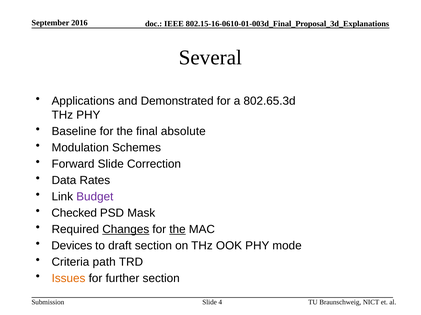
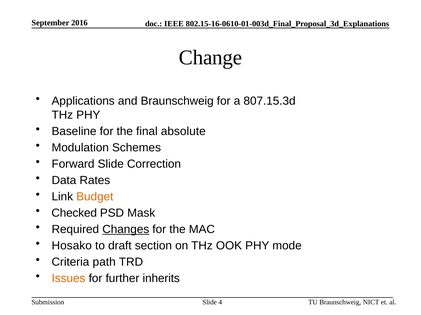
Several: Several -> Change (211, 58)
and Demonstrated: Demonstrated -> Braunschweig (177, 101)
802.65.3d: 802.65.3d -> 807.15.3d (270, 101)
Budget colour: purple -> orange (95, 197)
the underline: present -> none (177, 230)
Devices: Devices -> Hosako (72, 246)
further section: section -> inherits (161, 279)
